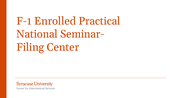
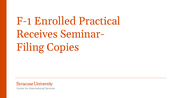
National: National -> Receives (37, 34)
Filing Center: Center -> Copies (63, 47)
